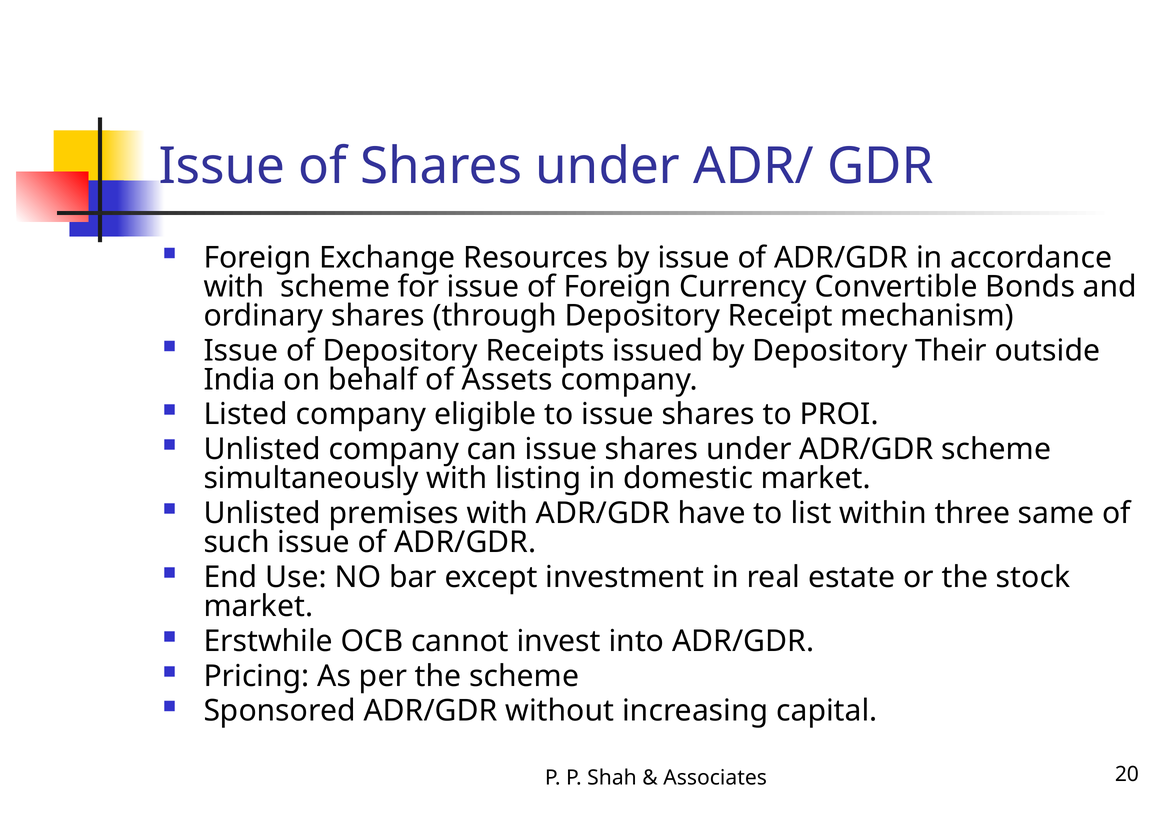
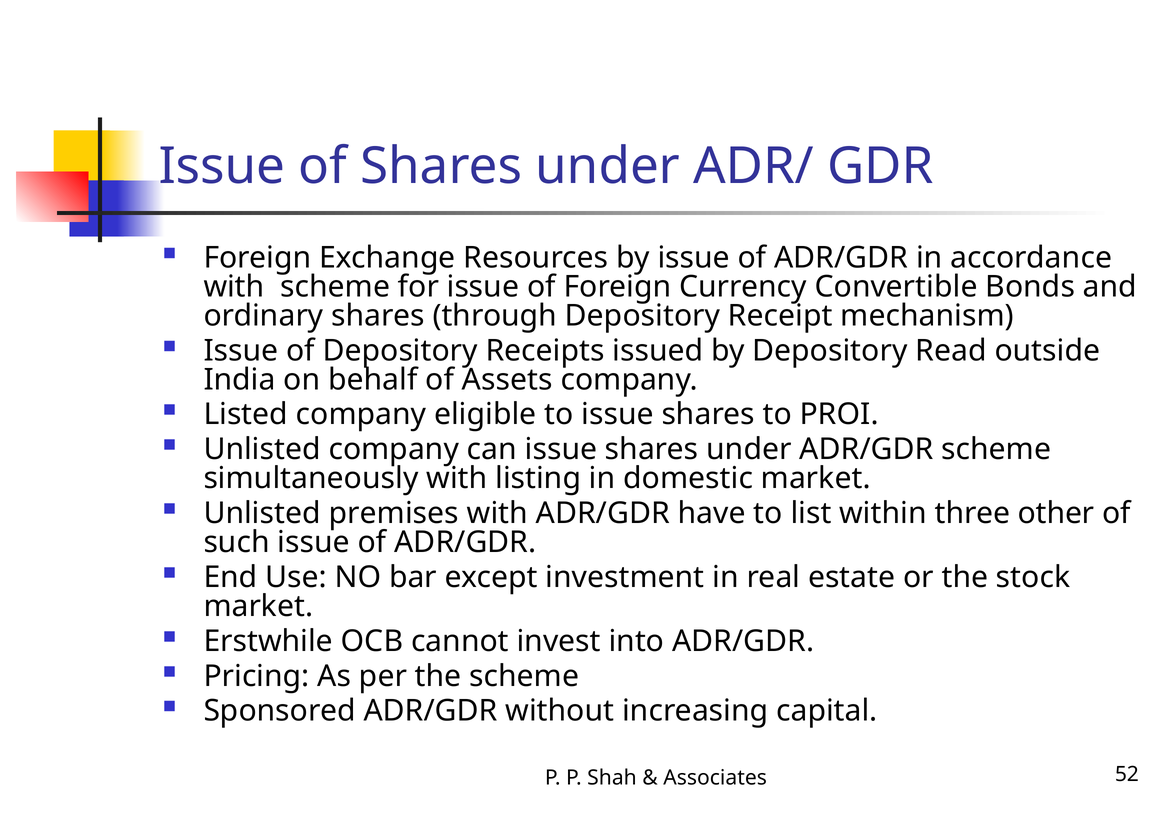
Their: Their -> Read (951, 351)
same: same -> other (1056, 514)
20: 20 -> 52 (1127, 775)
